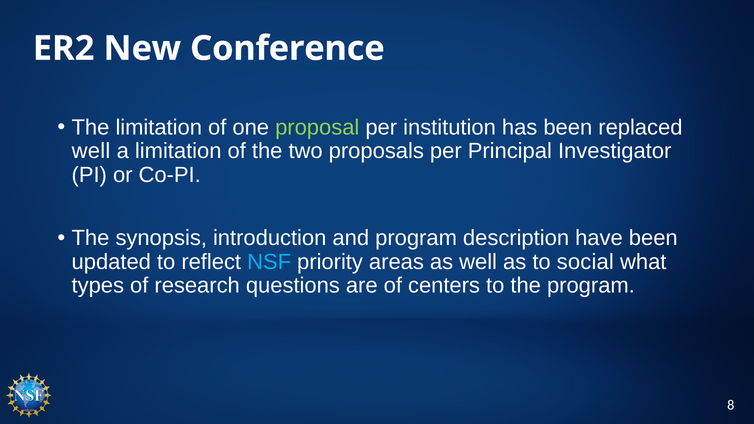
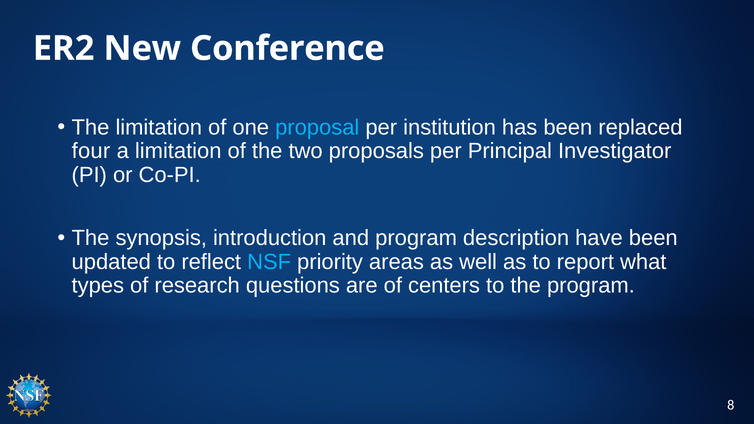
proposal colour: light green -> light blue (317, 127)
well: well -> four (91, 151)
social: social -> report (585, 262)
